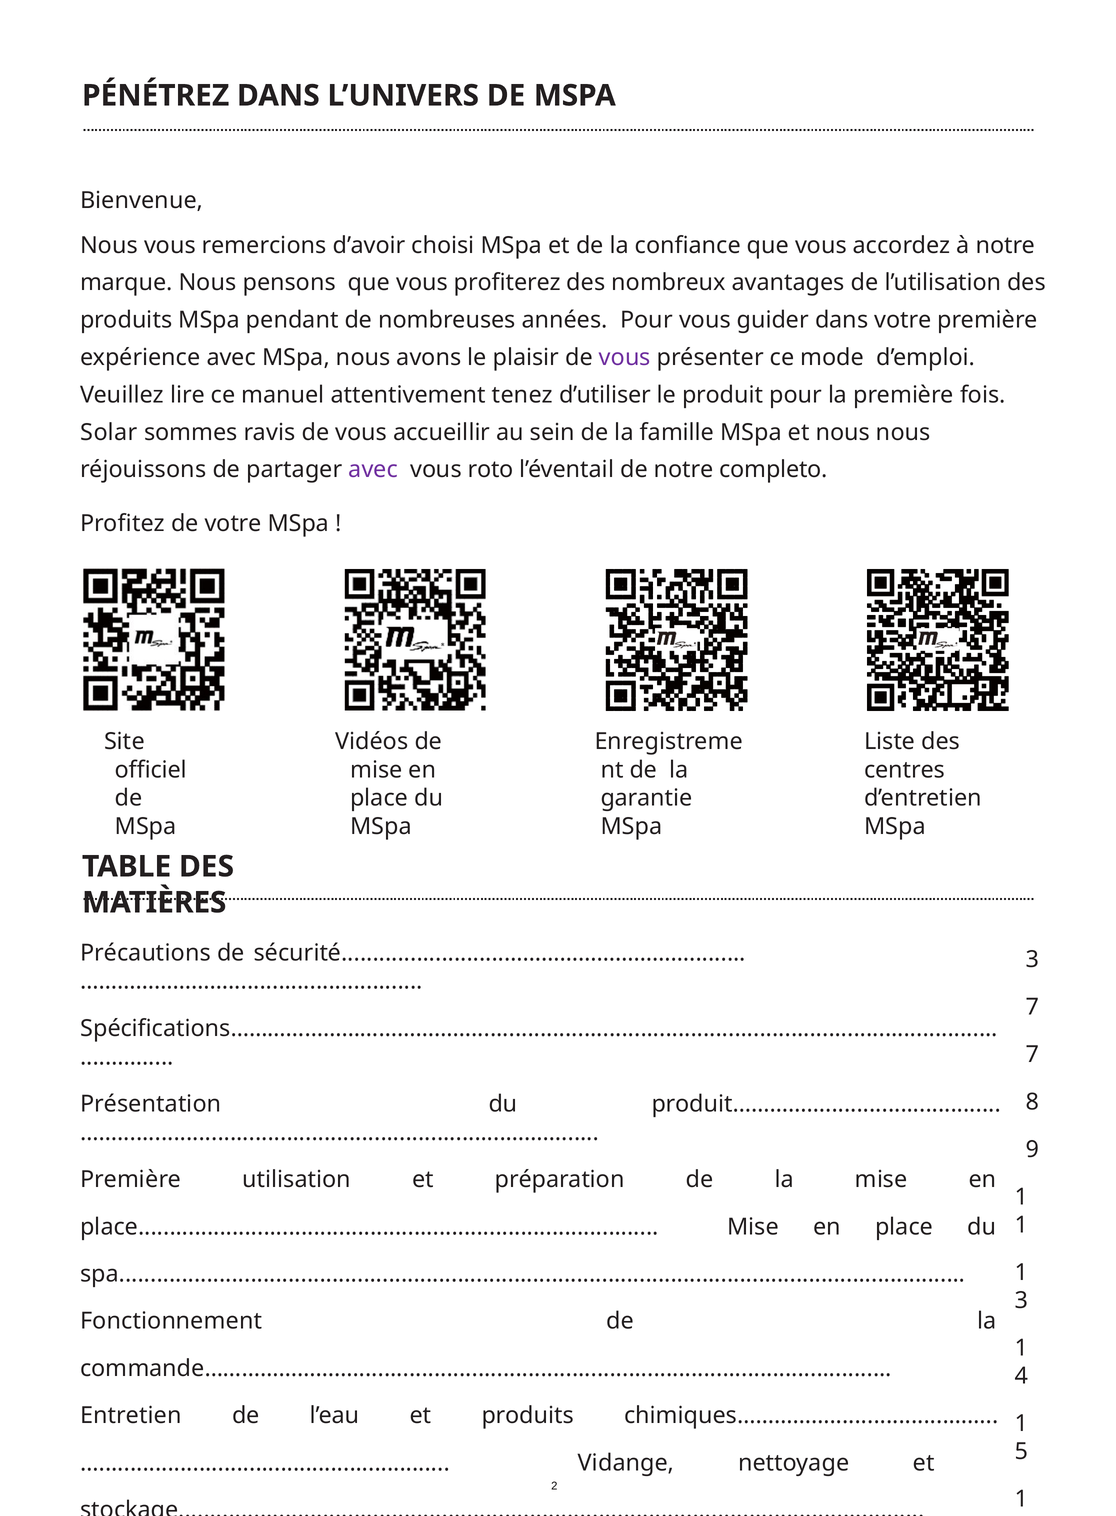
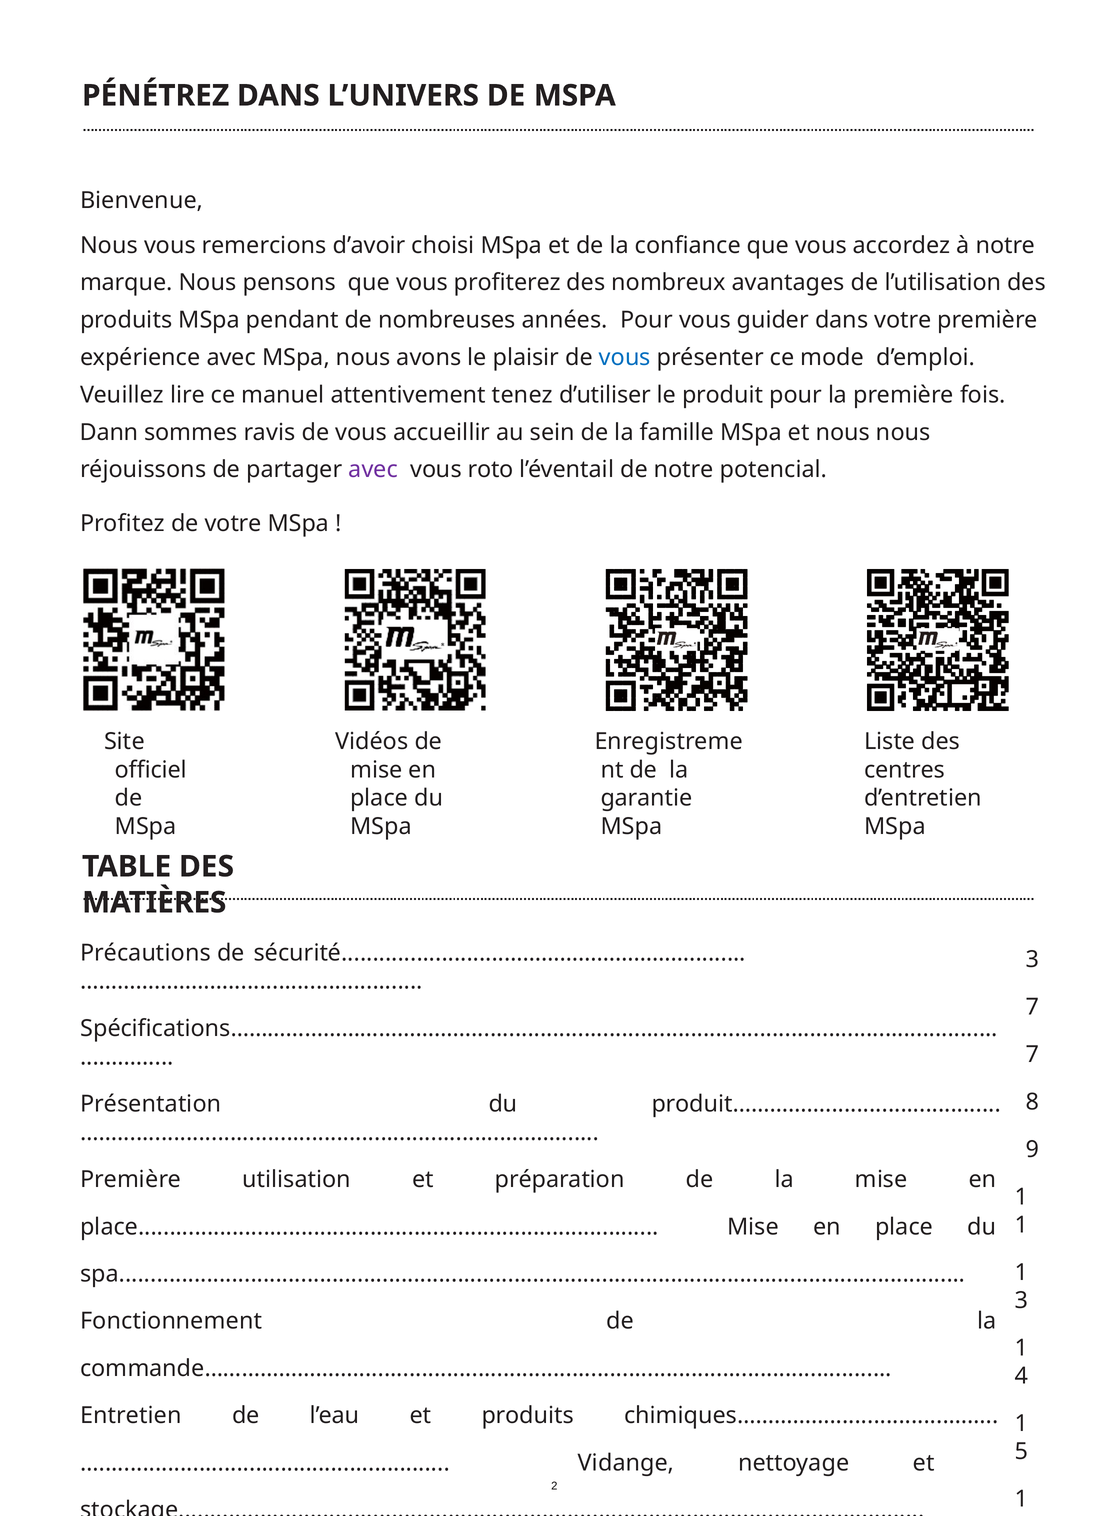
vous colour: purple -> blue (625, 357)
Solar: Solar -> Dann (109, 432)
completo: completo -> potencial (773, 470)
